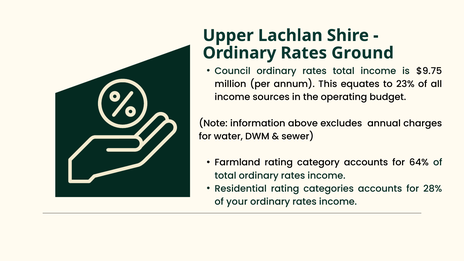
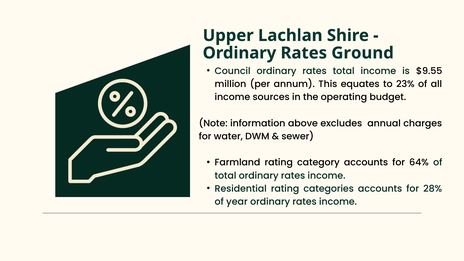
$9.75: $9.75 -> $9.55 (429, 71)
your: your -> year (237, 202)
